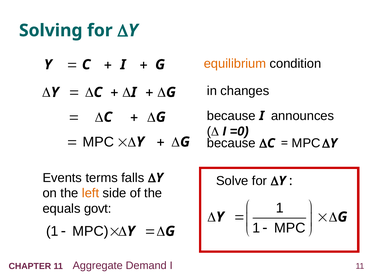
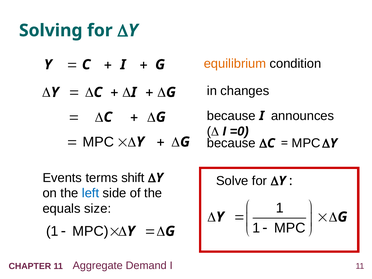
falls: falls -> shift (133, 178)
left colour: orange -> blue (91, 193)
govt: govt -> size (98, 209)
